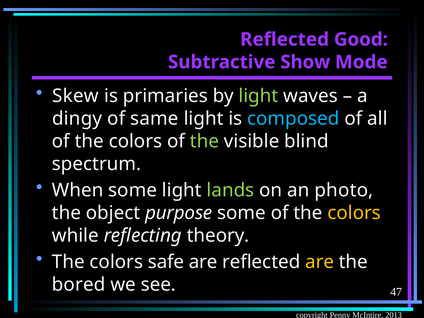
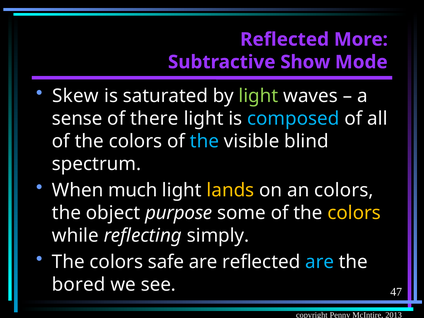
Good: Good -> More (361, 39)
primaries: primaries -> saturated (165, 96)
dingy: dingy -> sense (77, 119)
same: same -> there (154, 119)
the colour: light green -> light blue (204, 141)
When some: some -> much (133, 190)
lands colour: light green -> yellow (230, 190)
an photo: photo -> colors (344, 190)
theory: theory -> simply (218, 235)
are colour: yellow -> light blue (320, 262)
